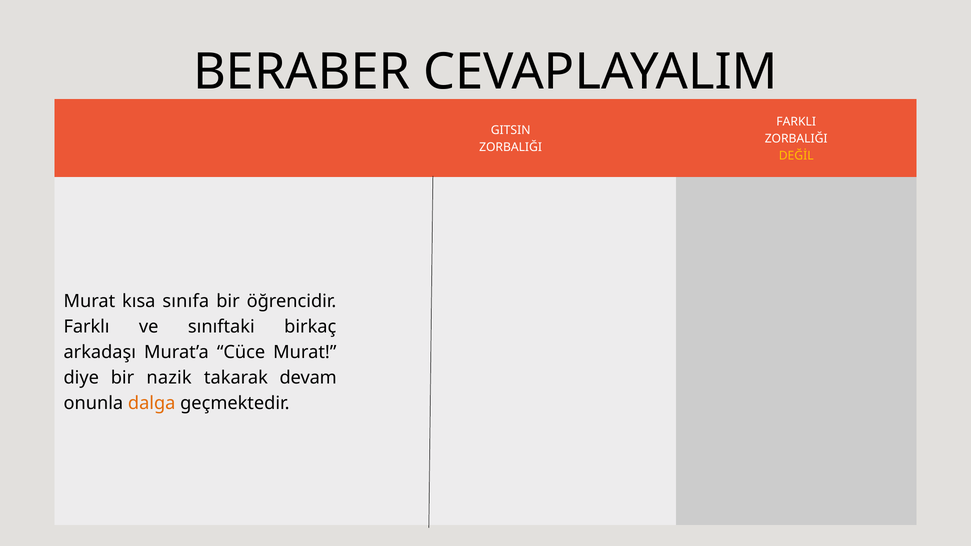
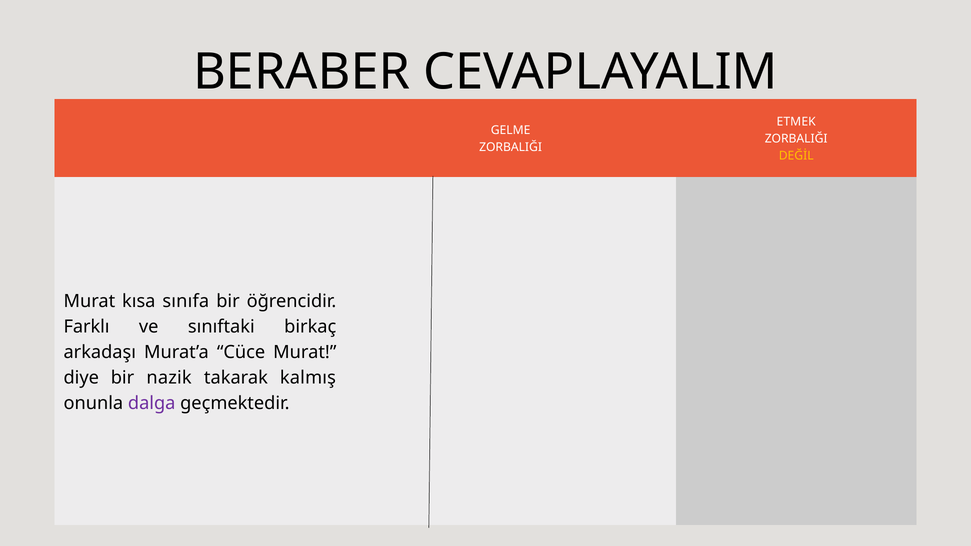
FARKLI: FARKLI -> ETMEK (796, 122)
GITSIN: GITSIN -> GELME (511, 130)
devam: devam -> kalmış (308, 378)
dalga colour: orange -> purple (152, 403)
